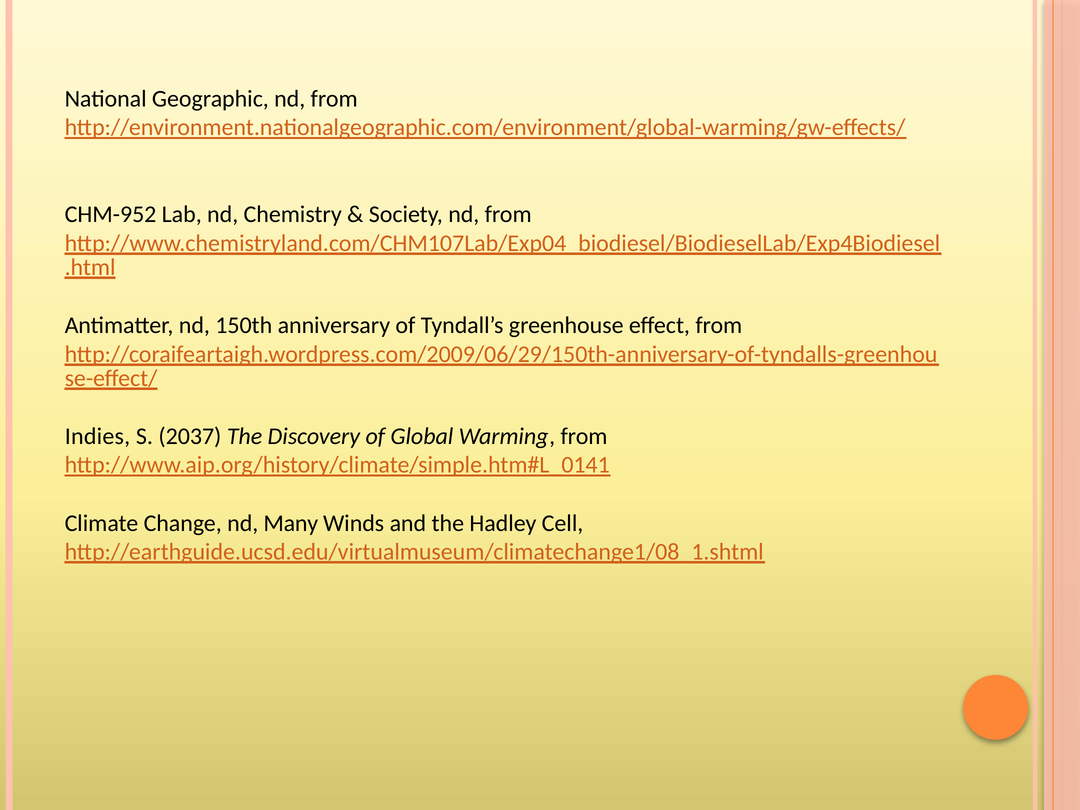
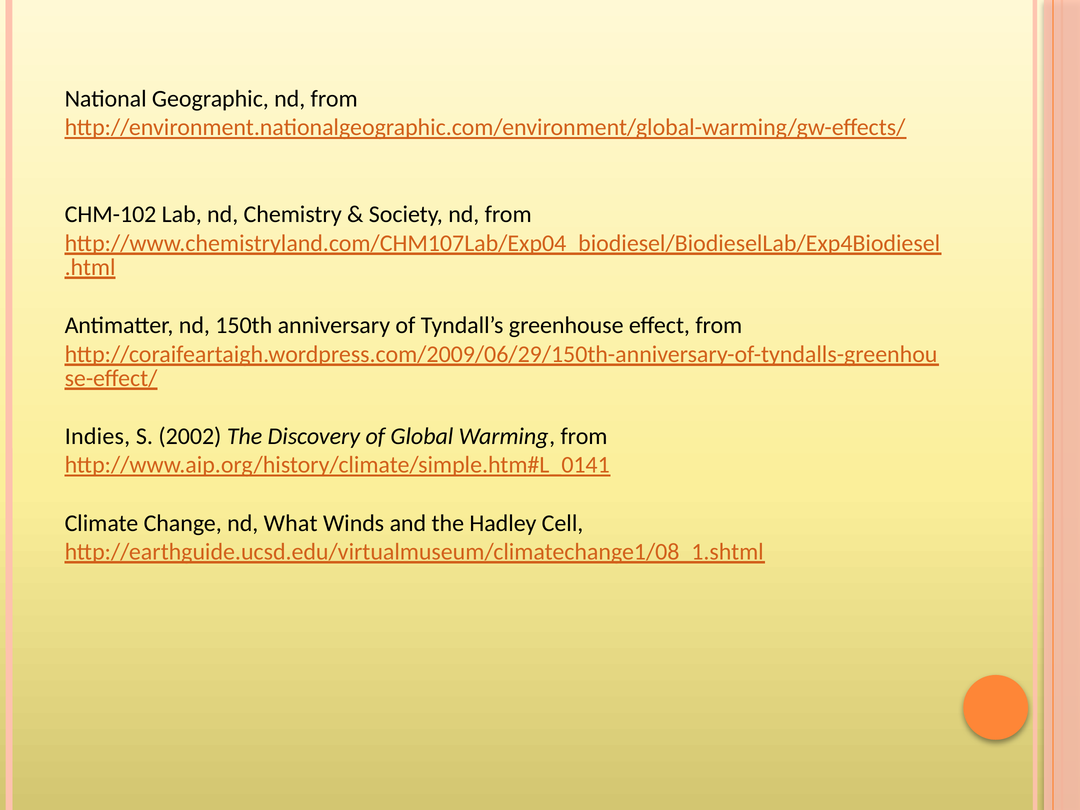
CHM-952: CHM-952 -> CHM-102 (110, 214)
2037: 2037 -> 2002 (190, 436)
Many: Many -> What (291, 523)
